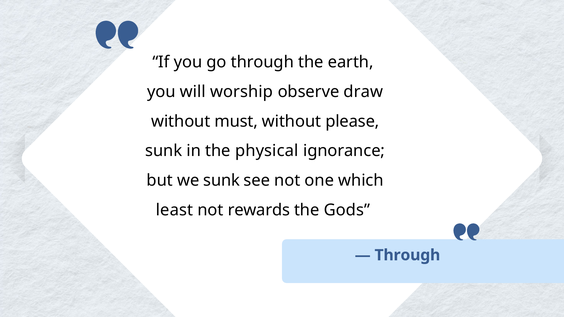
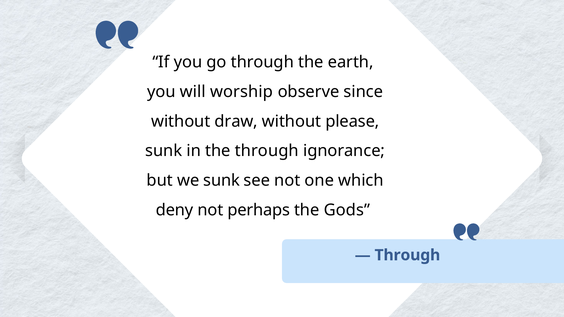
draw: draw -> since (363, 92)
must: must -> draw (236, 121)
the physical: physical -> through (267, 151)
least: least -> deny (175, 210)
rewards: rewards -> perhaps (259, 210)
